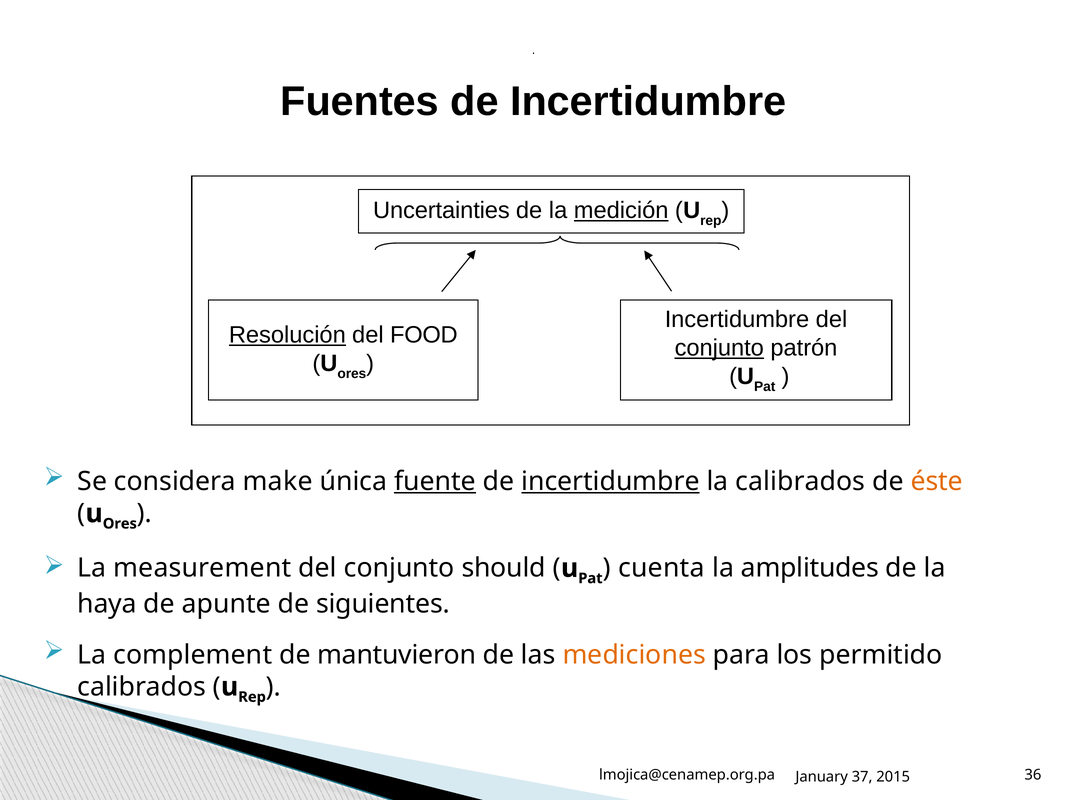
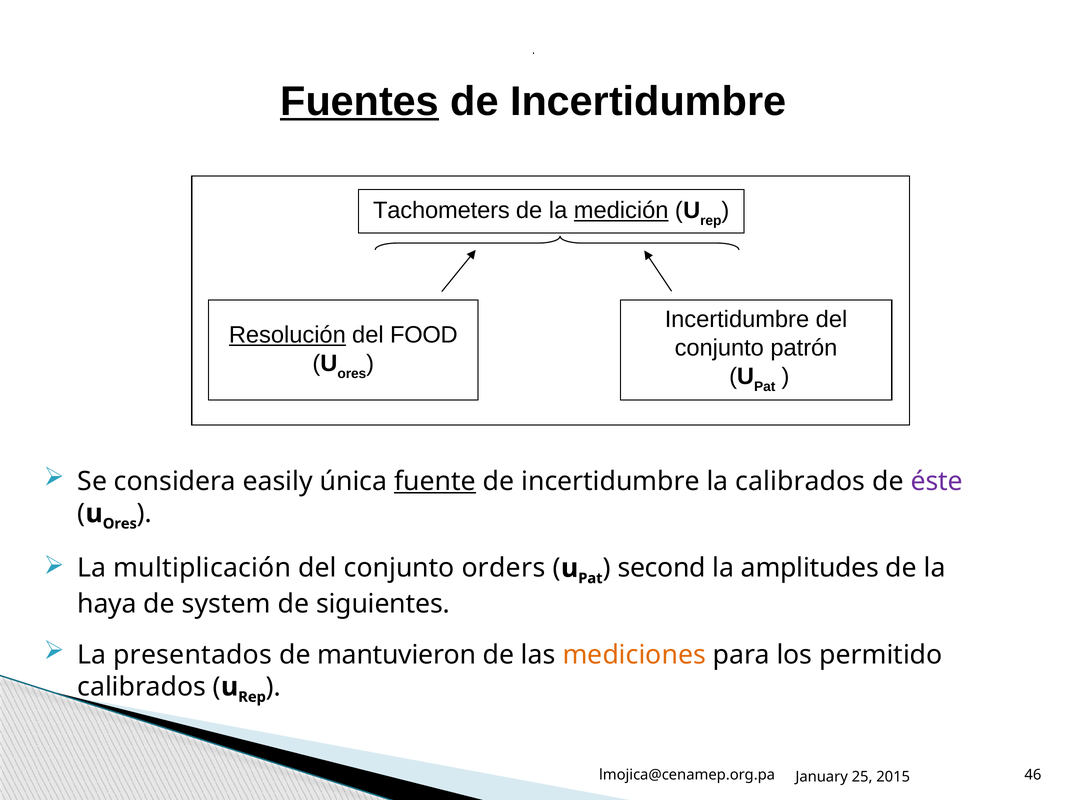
Fuentes underline: none -> present (360, 102)
Uncertainties: Uncertainties -> Tachometers (441, 211)
conjunto underline: present -> none (719, 348)
make: make -> easily (278, 482)
incertidumbre underline: present -> none (611, 482)
éste colour: orange -> purple (937, 482)
measurement: measurement -> multiplicación (202, 568)
should: should -> orders (503, 568)
cuenta: cuenta -> second (662, 568)
apunte: apunte -> system (226, 604)
complement: complement -> presentados (193, 655)
36: 36 -> 46 (1033, 775)
37: 37 -> 25 (862, 777)
